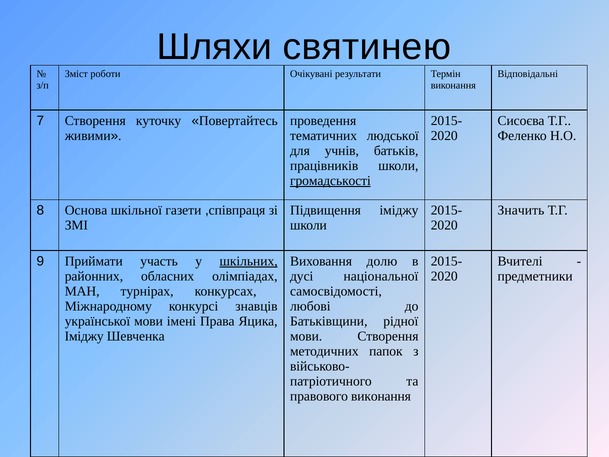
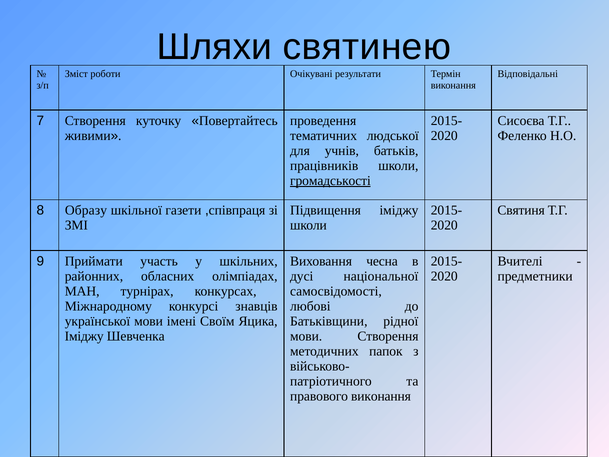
Основа: Основа -> Образу (86, 210)
Значить: Значить -> Святиня (521, 210)
шкільних underline: present -> none (249, 261)
долю: долю -> чесна (382, 261)
Права: Права -> Своїм (217, 321)
